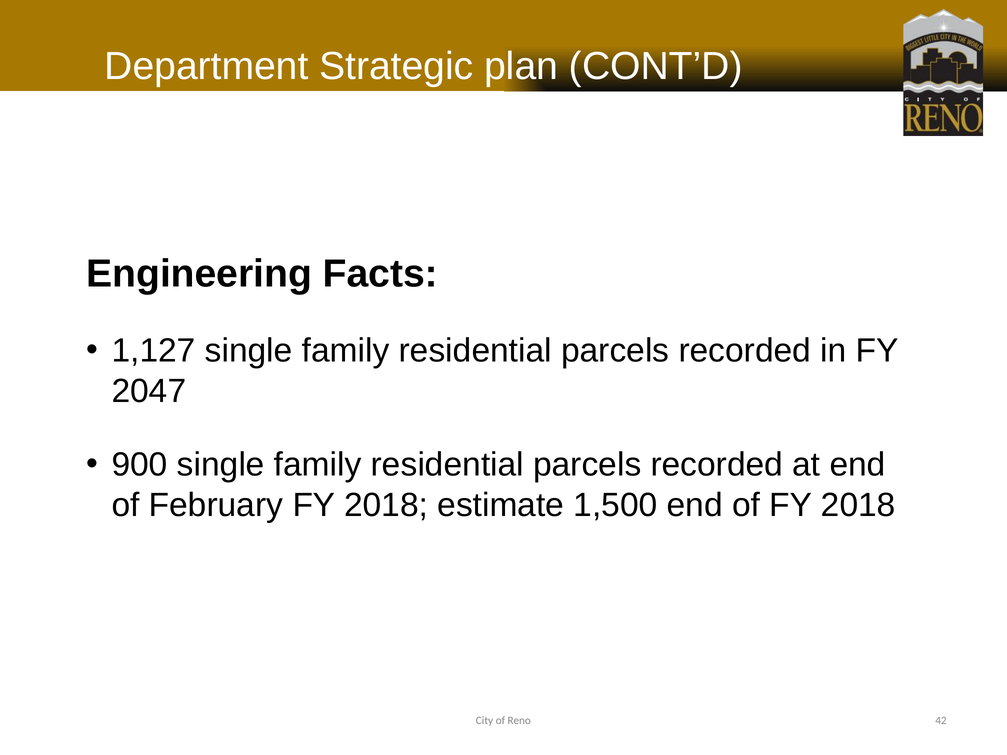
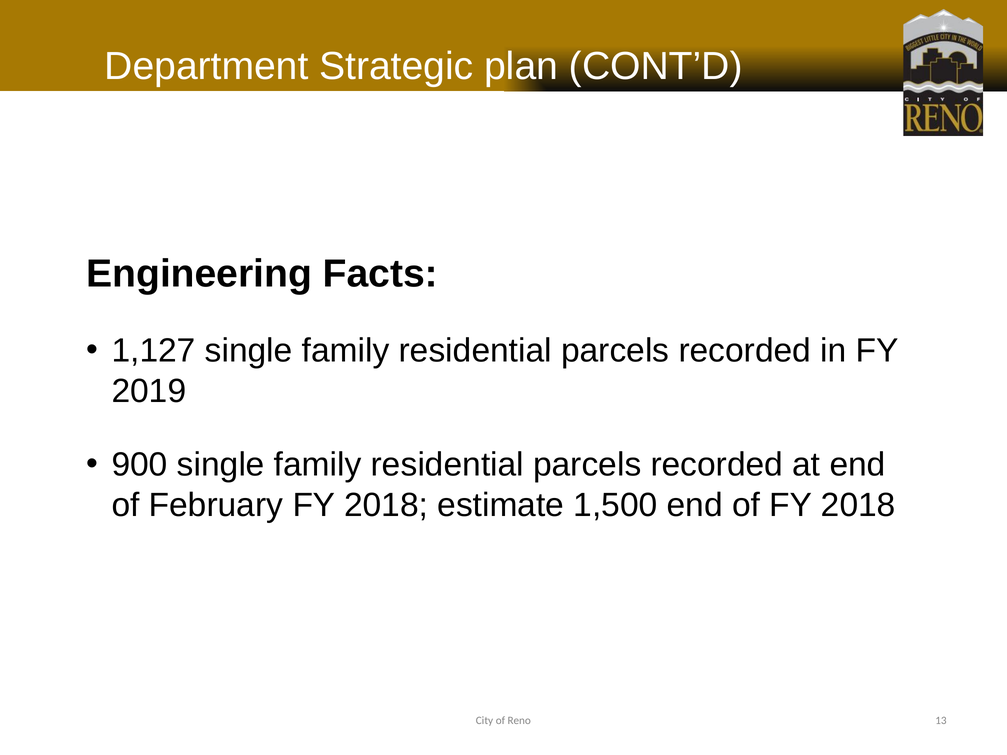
2047: 2047 -> 2019 (149, 391)
42: 42 -> 13 (941, 721)
